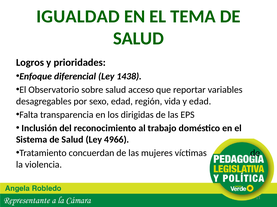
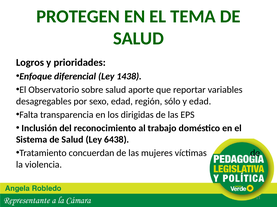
IGUALDAD: IGUALDAD -> PROTEGEN (78, 17)
acceso: acceso -> aporte (141, 90)
vida: vida -> sólo (172, 102)
4966: 4966 -> 6438 (117, 140)
